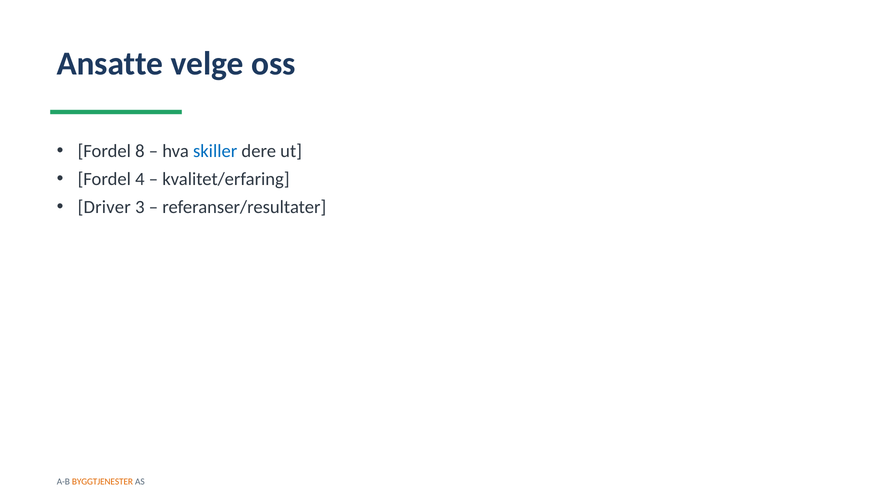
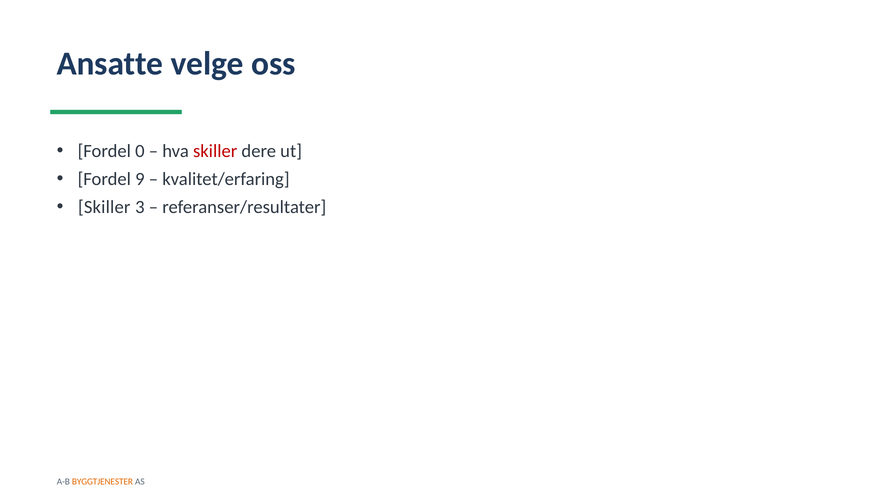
8: 8 -> 0 (140, 151)
skiller colour: blue -> red (215, 151)
4: 4 -> 9 (140, 179)
Driver: Driver -> Skiller (104, 207)
